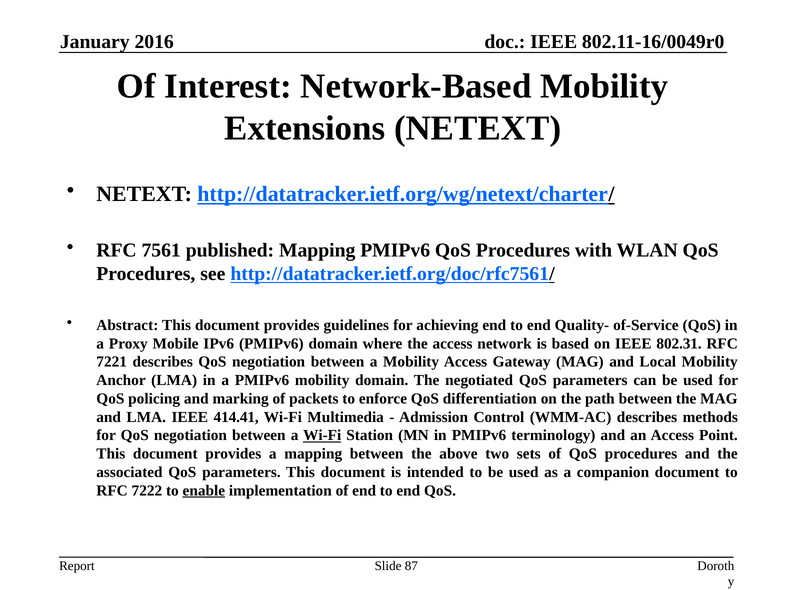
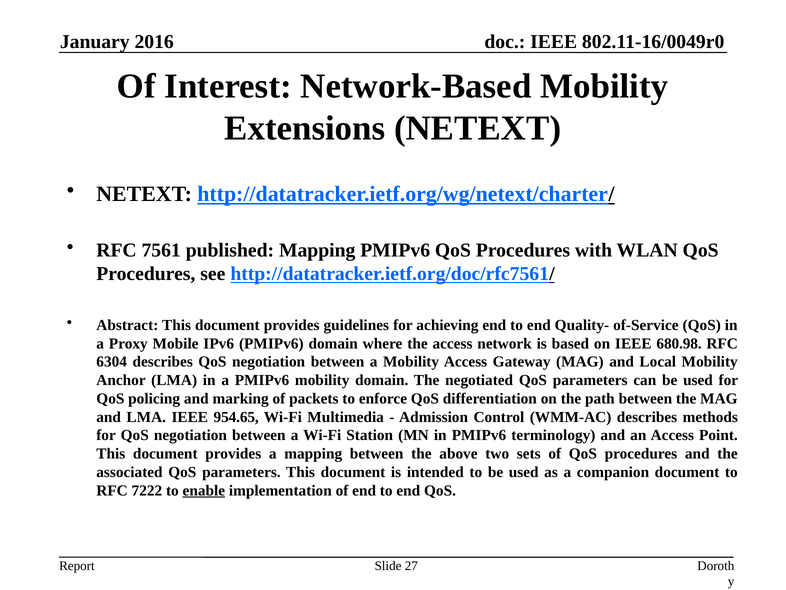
802.31: 802.31 -> 680.98 (679, 343)
7221: 7221 -> 6304 (112, 362)
414.41: 414.41 -> 954.65 (236, 417)
Wi-Fi underline: present -> none (322, 435)
87: 87 -> 27 (411, 565)
